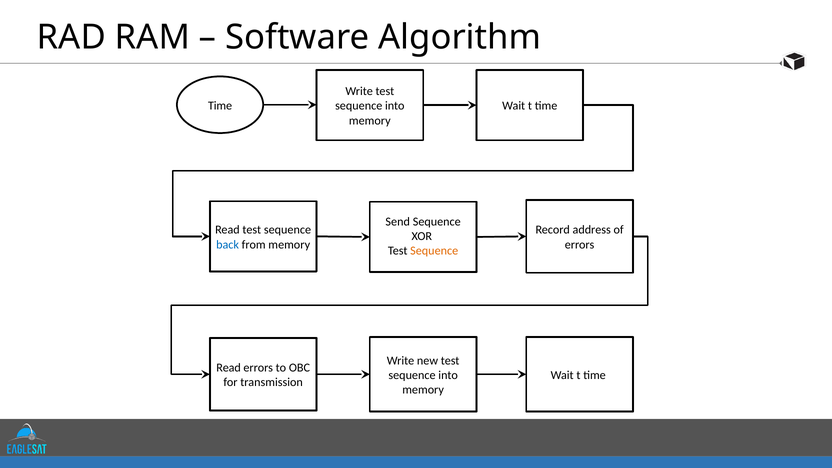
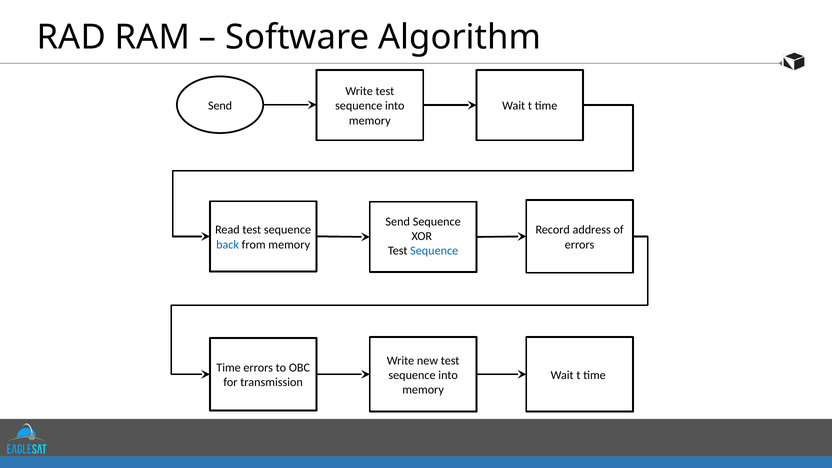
Time: Time -> Send (220, 106)
Sequence colour: orange -> blue (434, 251)
Read: Read -> Time (229, 368)
